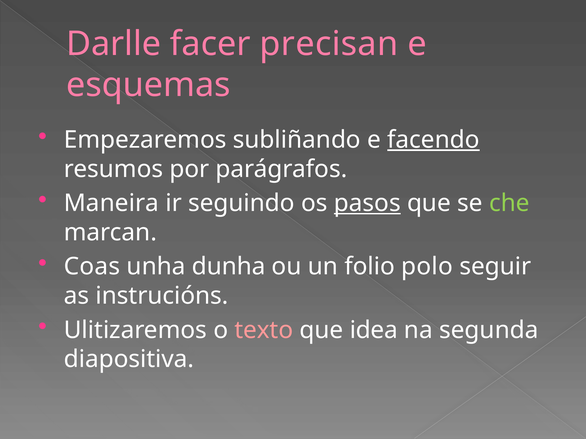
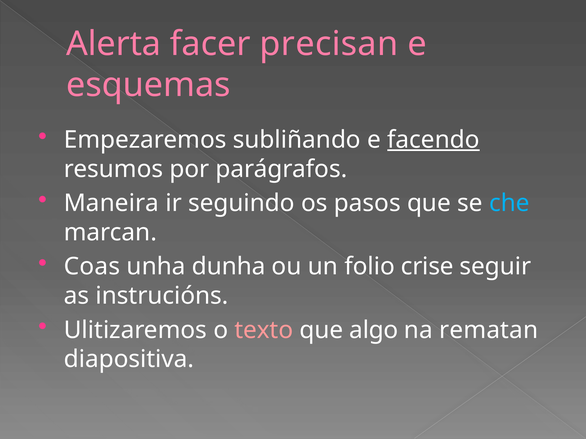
Darlle: Darlle -> Alerta (114, 44)
pasos underline: present -> none (367, 203)
che colour: light green -> light blue (509, 203)
polo: polo -> crise (427, 267)
idea: idea -> algo (374, 330)
segunda: segunda -> rematan (489, 330)
